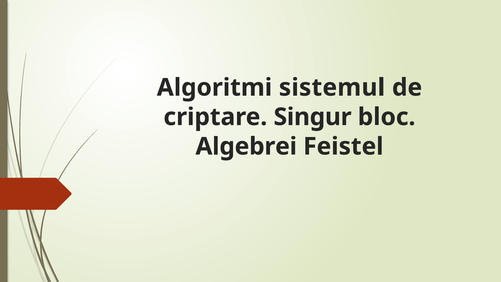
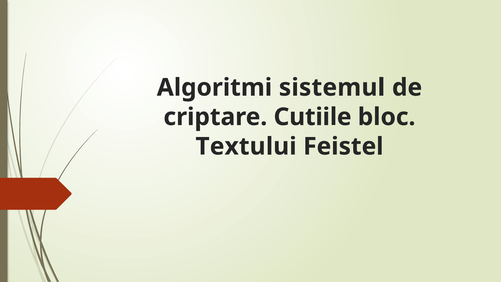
Singur: Singur -> Cutiile (313, 117)
Algebrei: Algebrei -> Textului (246, 146)
